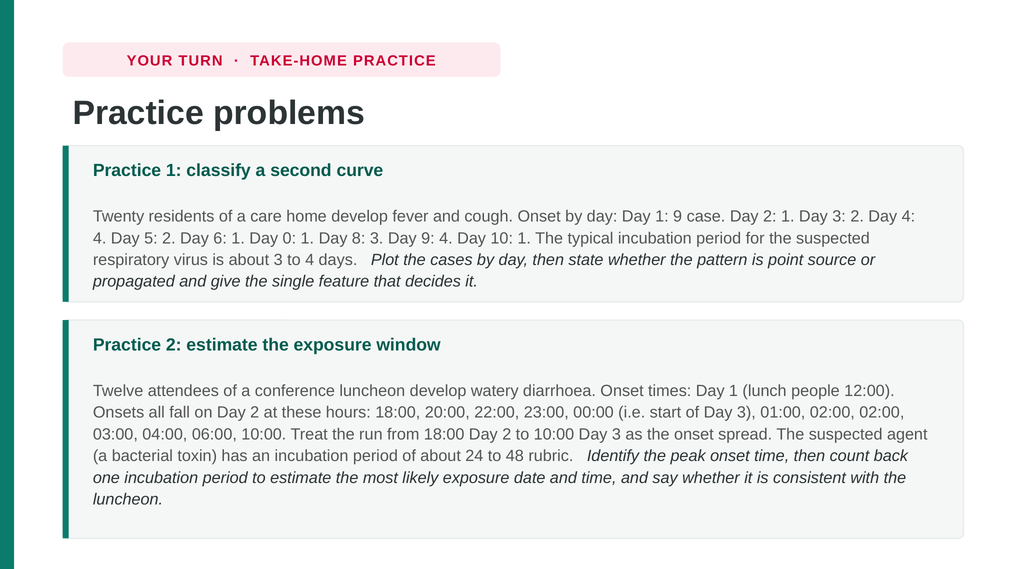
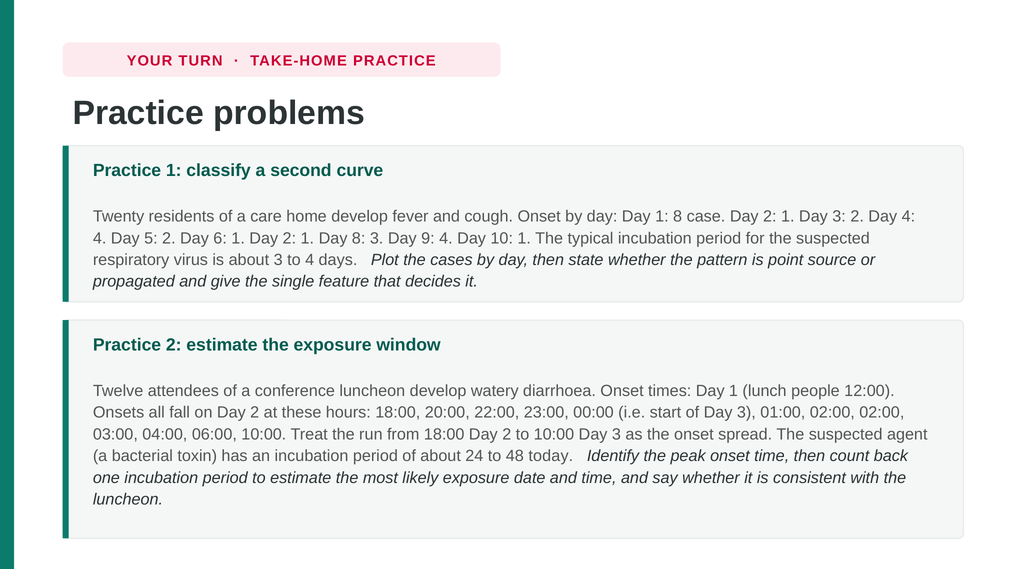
1 9: 9 -> 8 (678, 217)
1 Day 0: 0 -> 2 (289, 238)
rubric: rubric -> today (551, 456)
